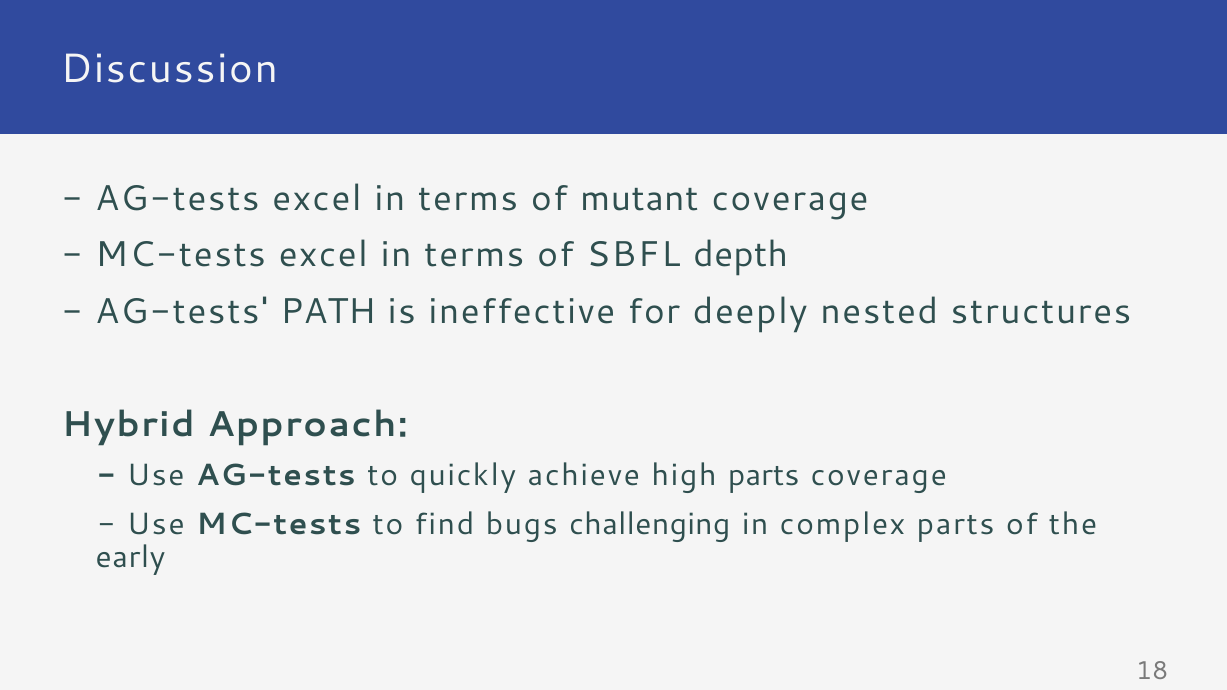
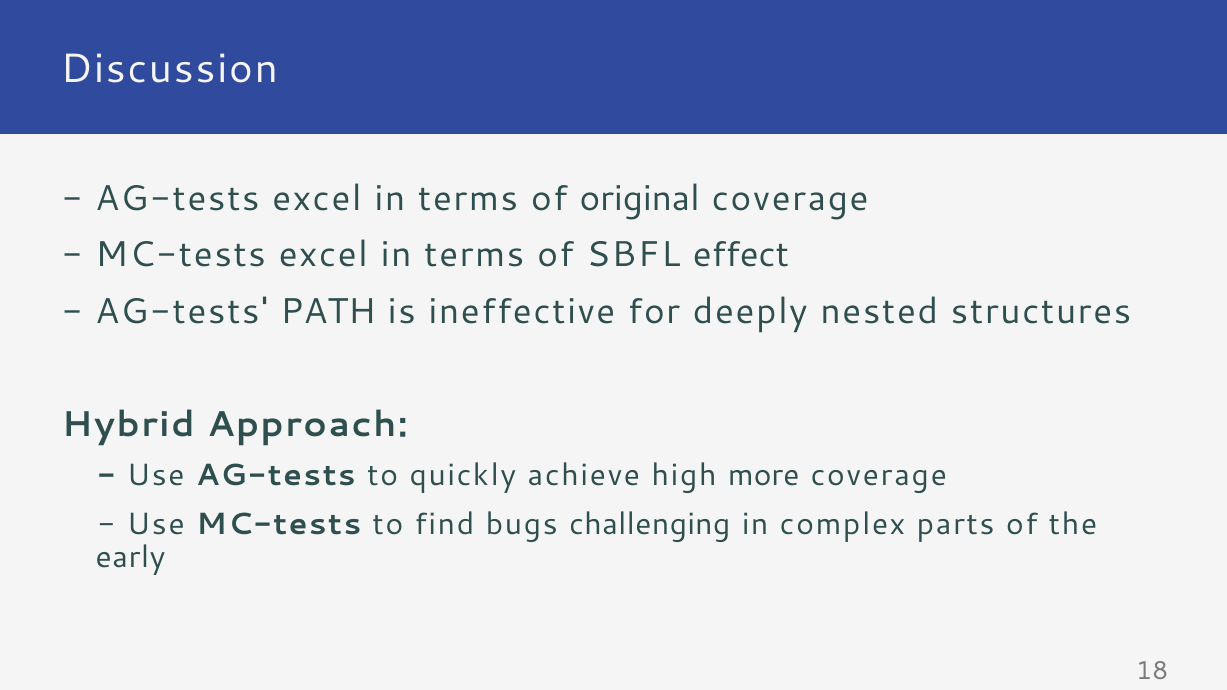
mutant: mutant -> original (640, 198)
depth: depth -> effect (741, 255)
high parts: parts -> more (764, 476)
